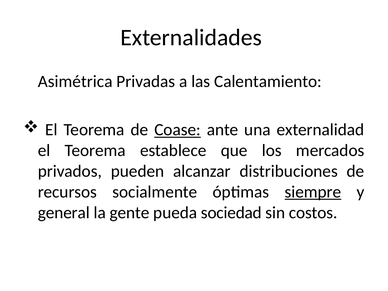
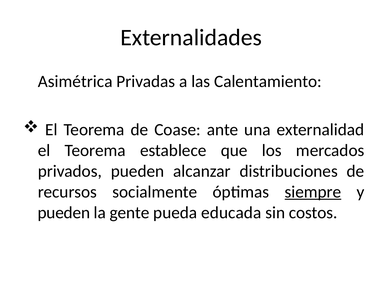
Coase underline: present -> none (178, 130)
general: general -> pueden (64, 213)
sociedad: sociedad -> educada (231, 213)
